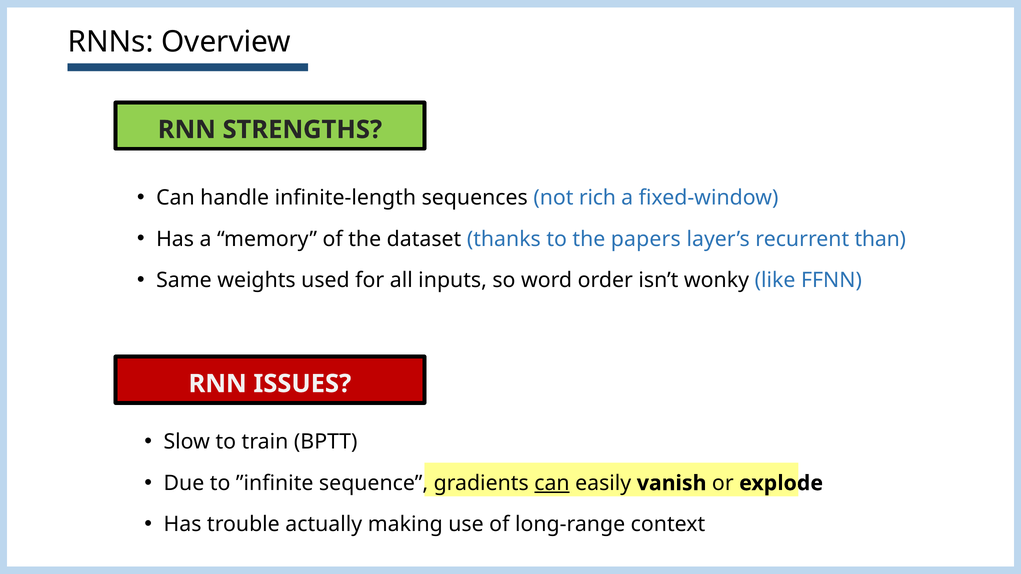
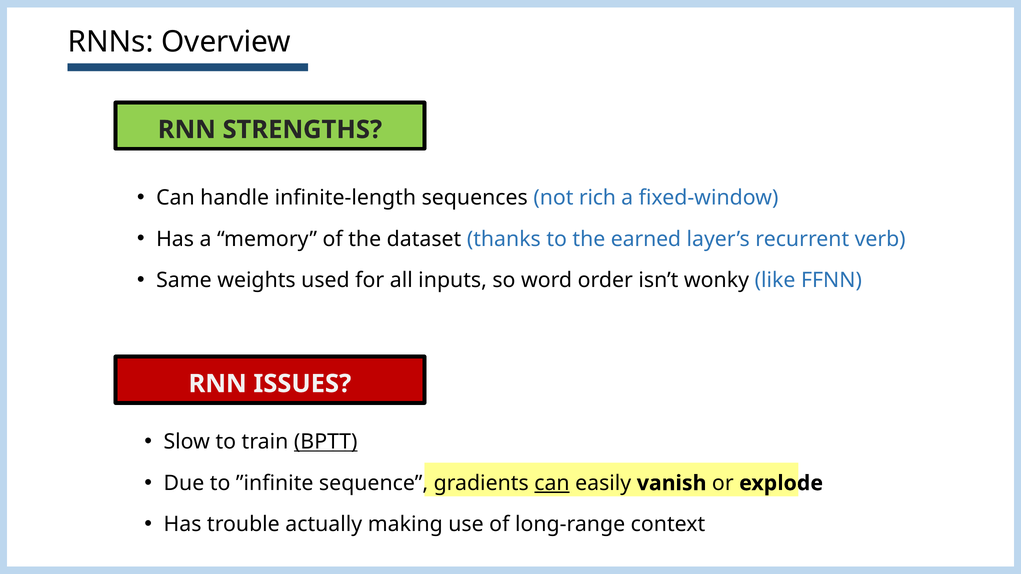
papers: papers -> earned (646, 239)
than: than -> verb (880, 239)
BPTT underline: none -> present (326, 442)
